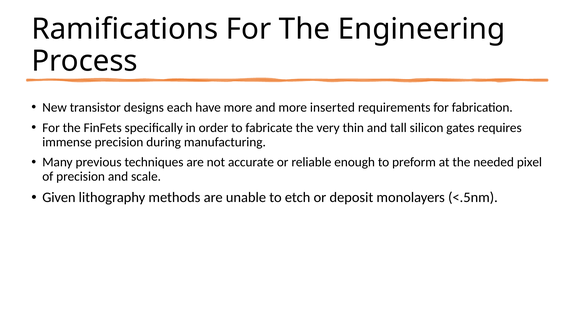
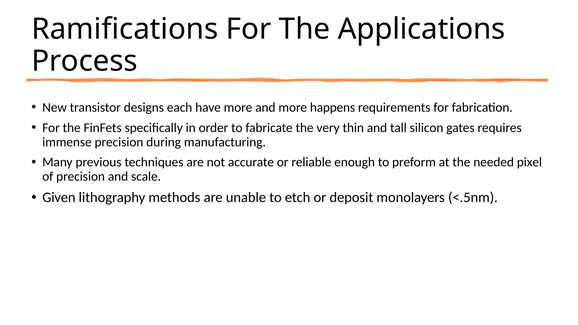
Engineering: Engineering -> Applications (422, 29)
inserted: inserted -> happens (333, 107)
